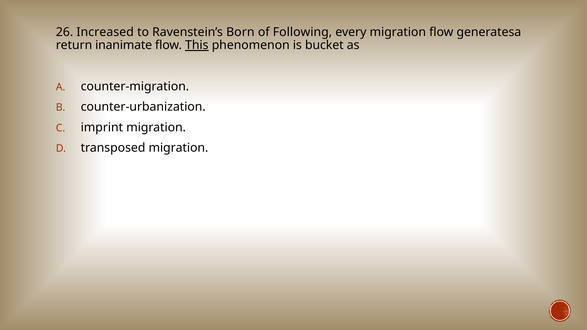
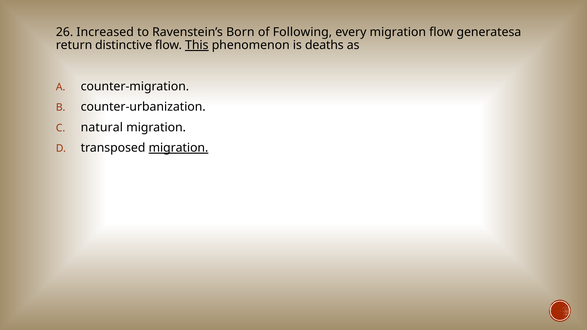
inanimate: inanimate -> distinctive (124, 45)
bucket: bucket -> deaths (324, 45)
imprint: imprint -> natural (102, 127)
migration underline: none -> present (178, 148)
